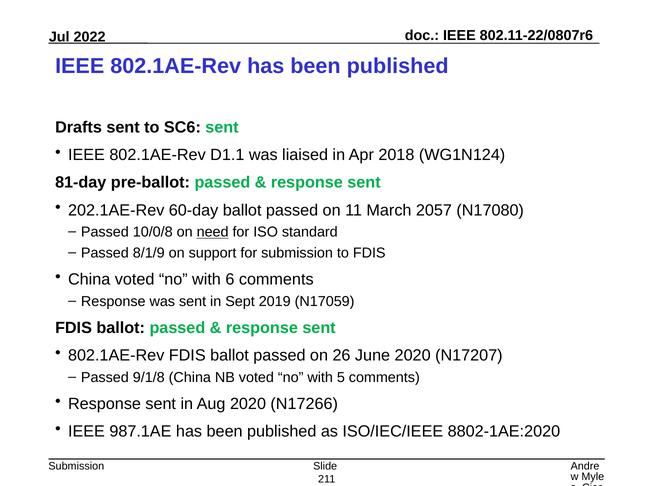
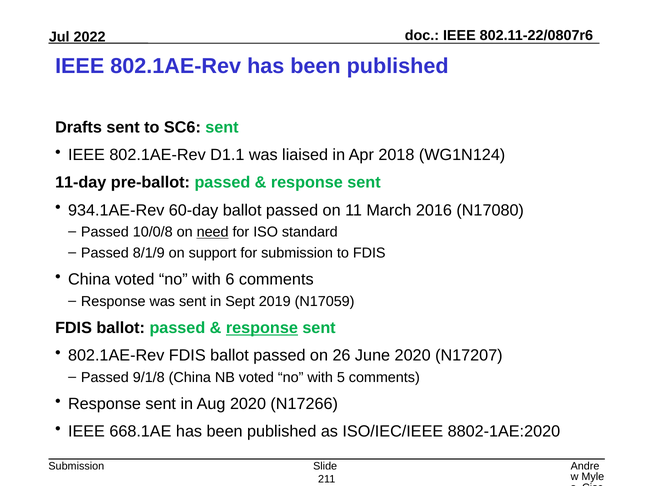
81-day: 81-day -> 11-day (81, 183)
202.1AE-Rev: 202.1AE-Rev -> 934.1AE-Rev (116, 210)
2057: 2057 -> 2016 (434, 210)
response underline: none -> present (262, 328)
987.1AE: 987.1AE -> 668.1AE (140, 431)
